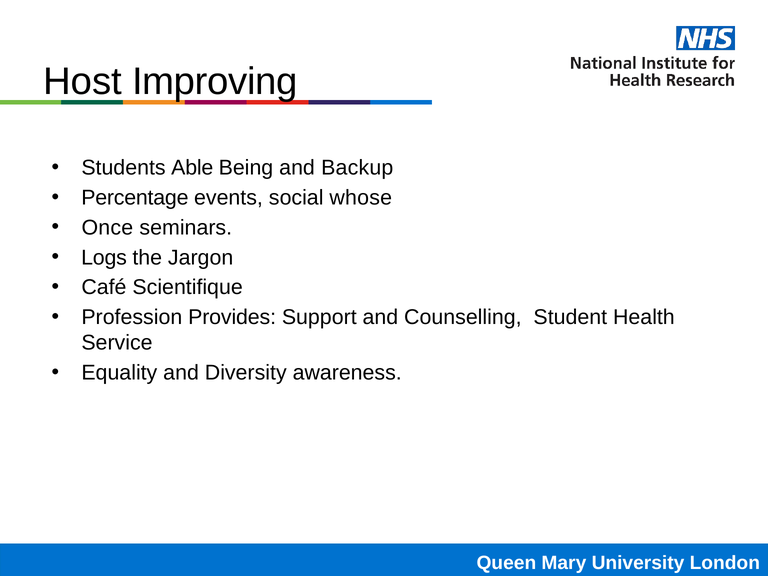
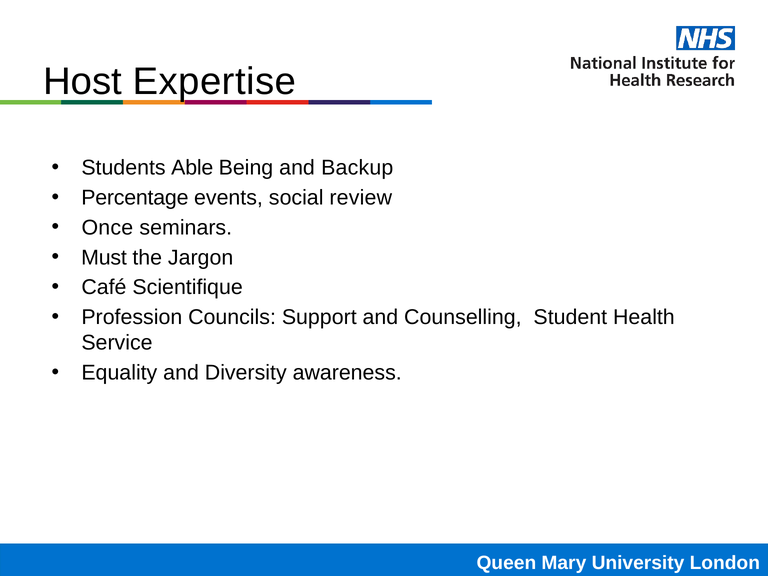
Improving: Improving -> Expertise (214, 82)
whose: whose -> review (361, 198)
Logs: Logs -> Must (104, 257)
Provides: Provides -> Councils (232, 317)
